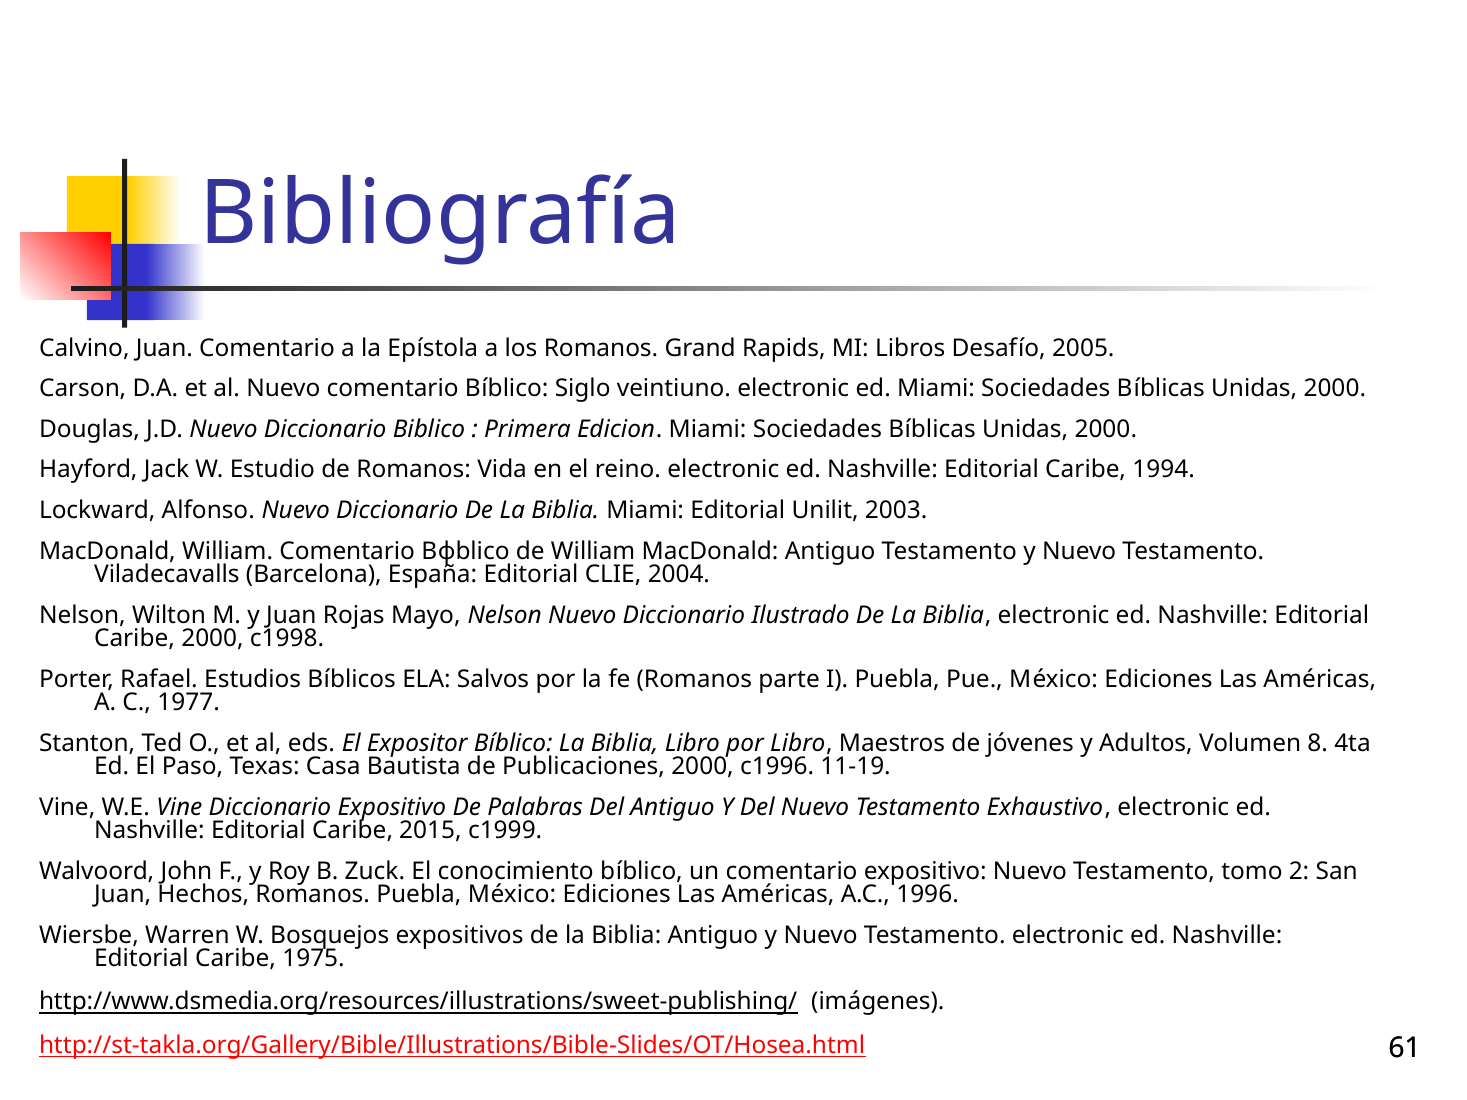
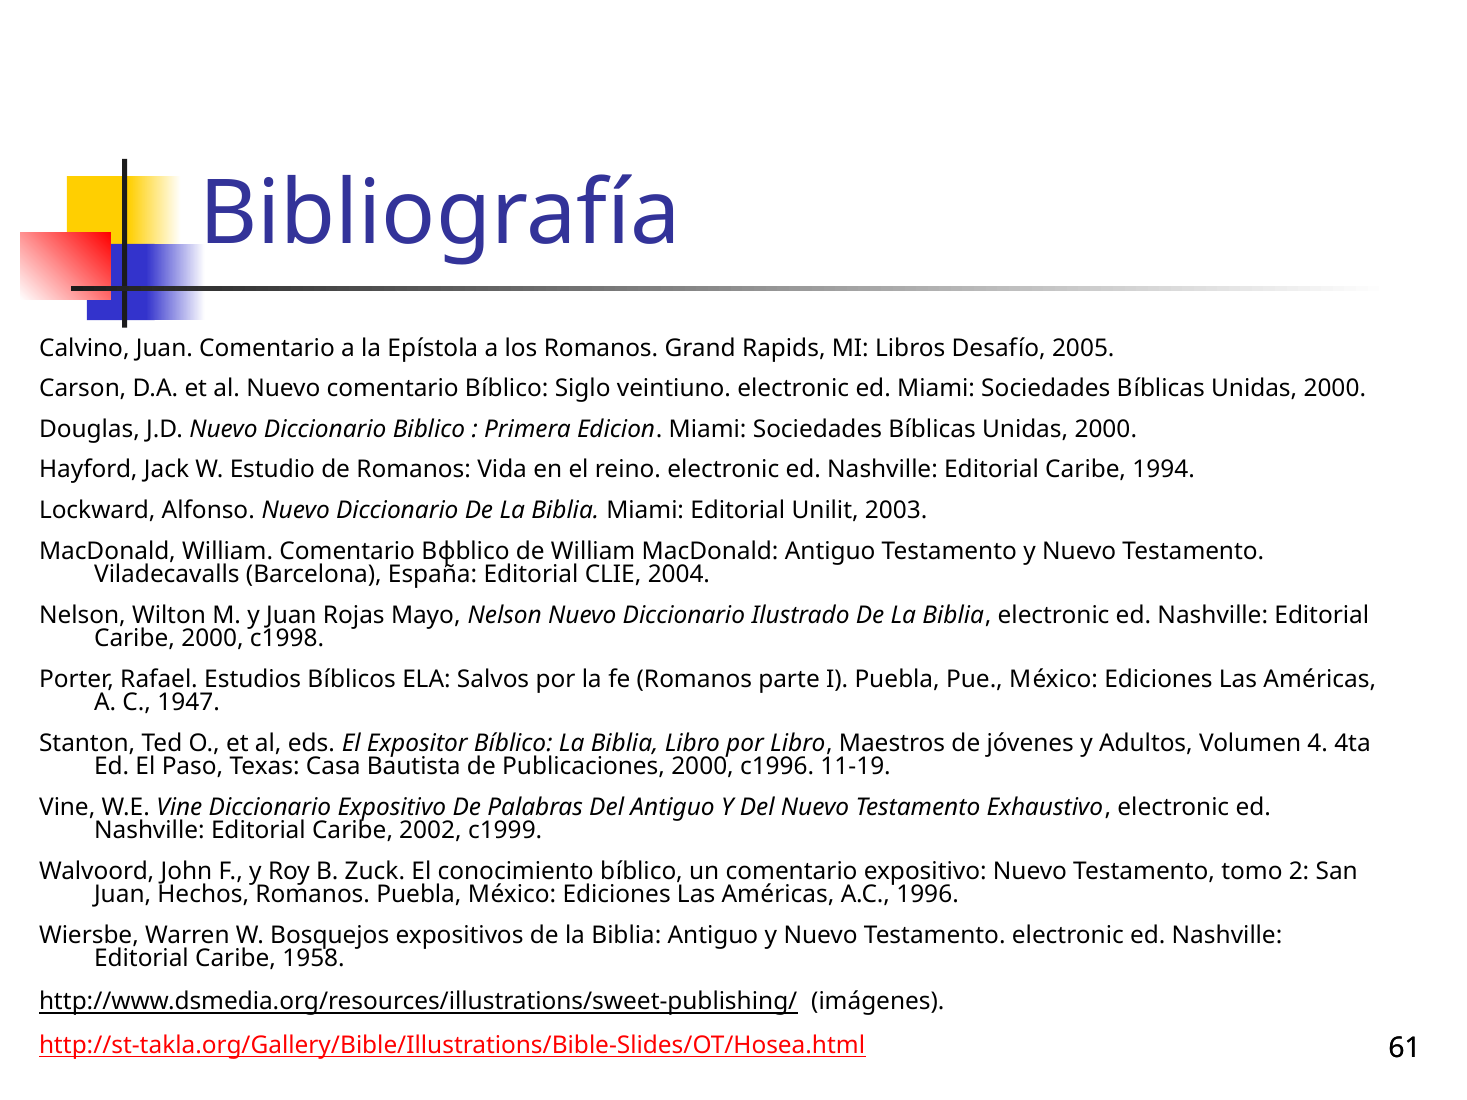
1977: 1977 -> 1947 (189, 703)
8: 8 -> 4 (1318, 743)
2015: 2015 -> 2002 (430, 831)
1975: 1975 -> 1958 (314, 959)
